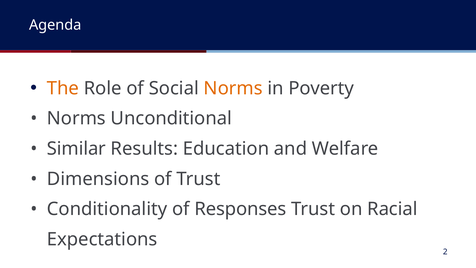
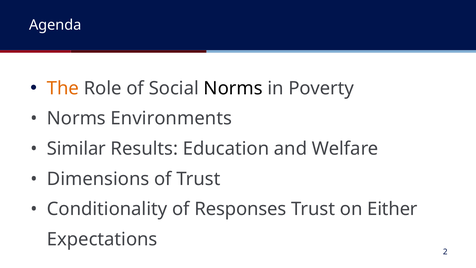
Norms colour: orange -> black (233, 88)
Unconditional: Unconditional -> Environments (171, 118)
Racial: Racial -> Either (392, 209)
